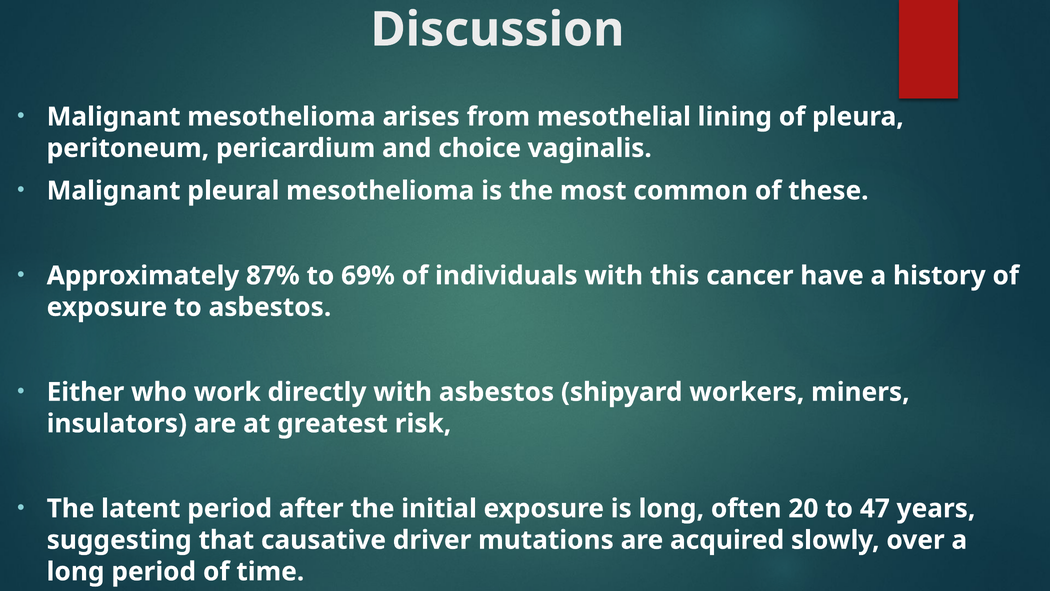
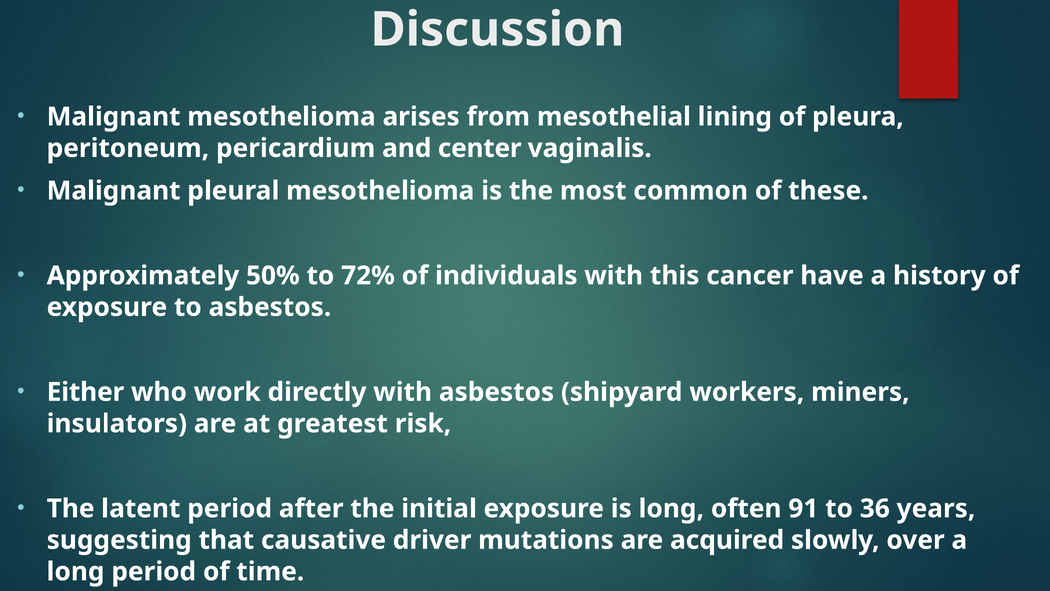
choice: choice -> center (480, 148)
87%: 87% -> 50% (273, 276)
69%: 69% -> 72% (368, 276)
20: 20 -> 91 (803, 508)
47: 47 -> 36 (875, 508)
